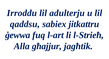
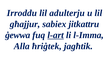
qaddsu: qaddsu -> għajjur (25, 24)
l-art underline: none -> present (56, 35)
l-Strieħ: l-Strieħ -> l-Imma (89, 35)
għajjur: għajjur -> ħriġtek (47, 46)
